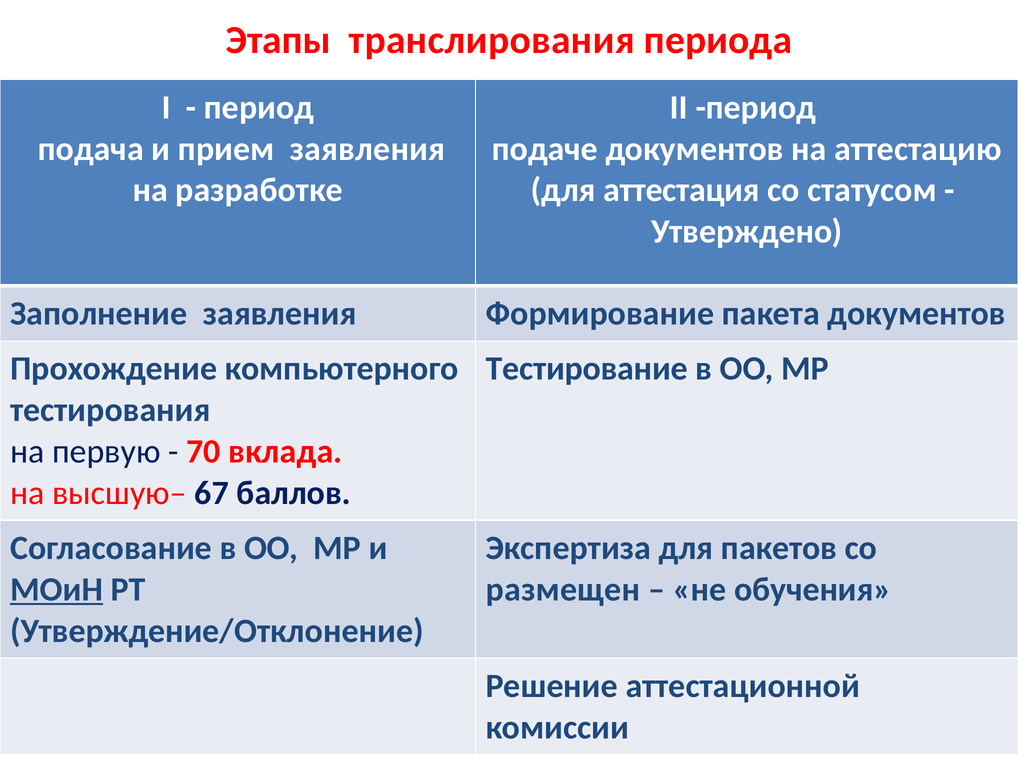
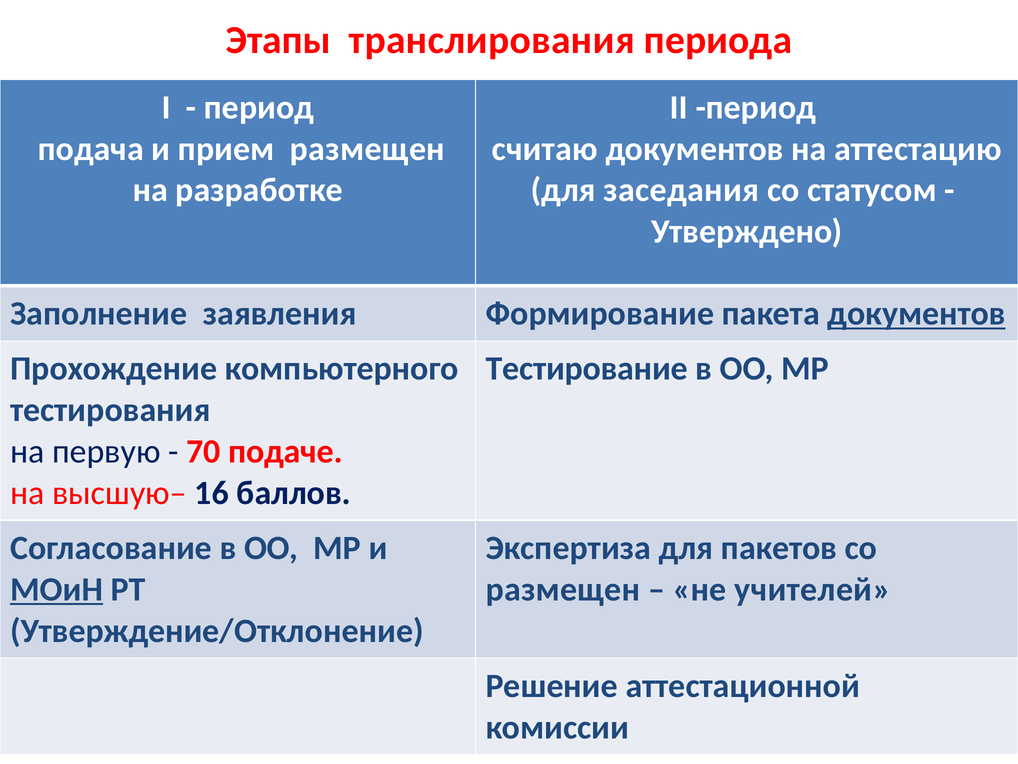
прием заявления: заявления -> размещен (367, 149)
подаче: подаче -> считаю (545, 149)
аттестация: аттестация -> заседания (681, 190)
документов underline: none -> present (917, 313)
вклада: вклада -> подаче (285, 451)
67: 67 -> 16 (212, 493)
обучения: обучения -> учителей (813, 589)
